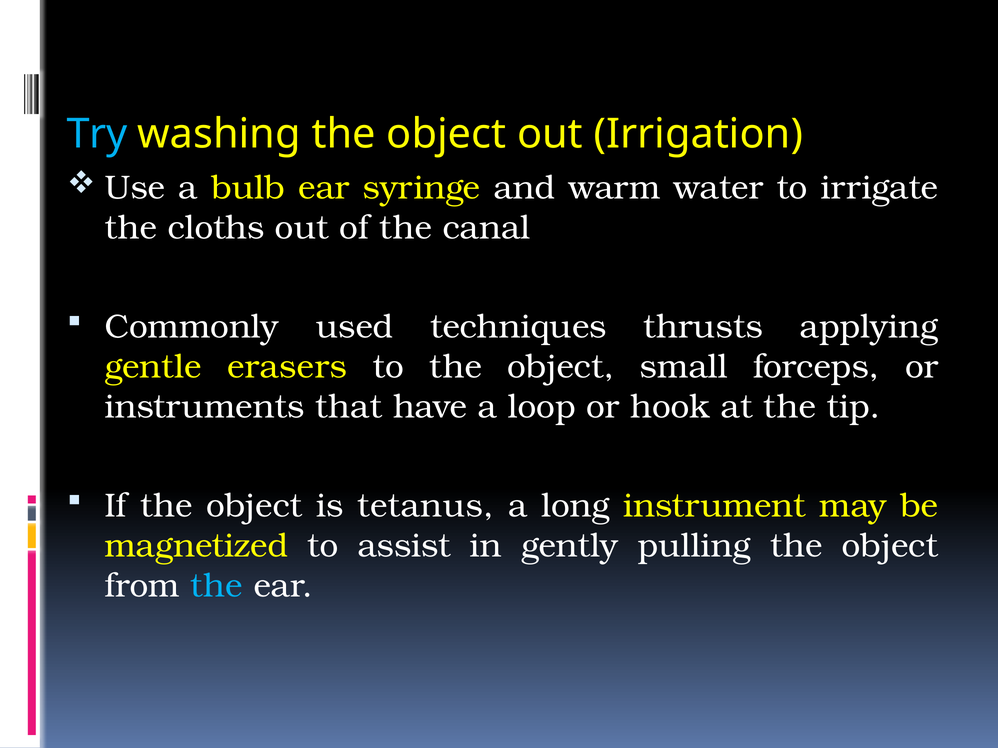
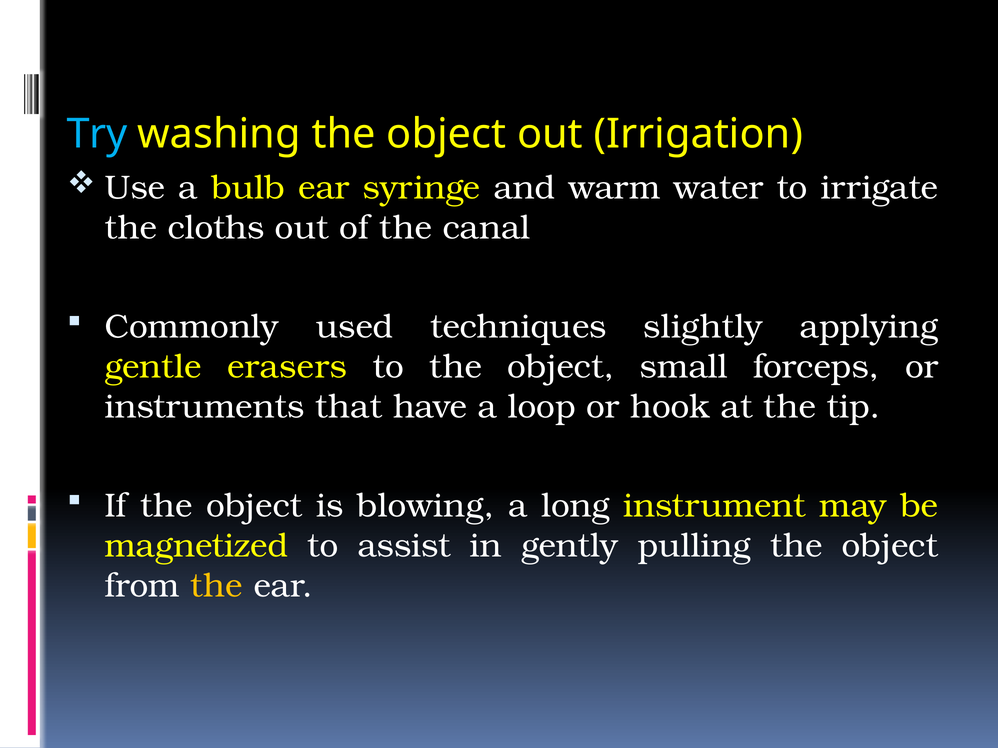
thrusts: thrusts -> slightly (703, 327)
tetanus: tetanus -> blowing (426, 506)
the colour: light blue -> yellow (216, 586)
